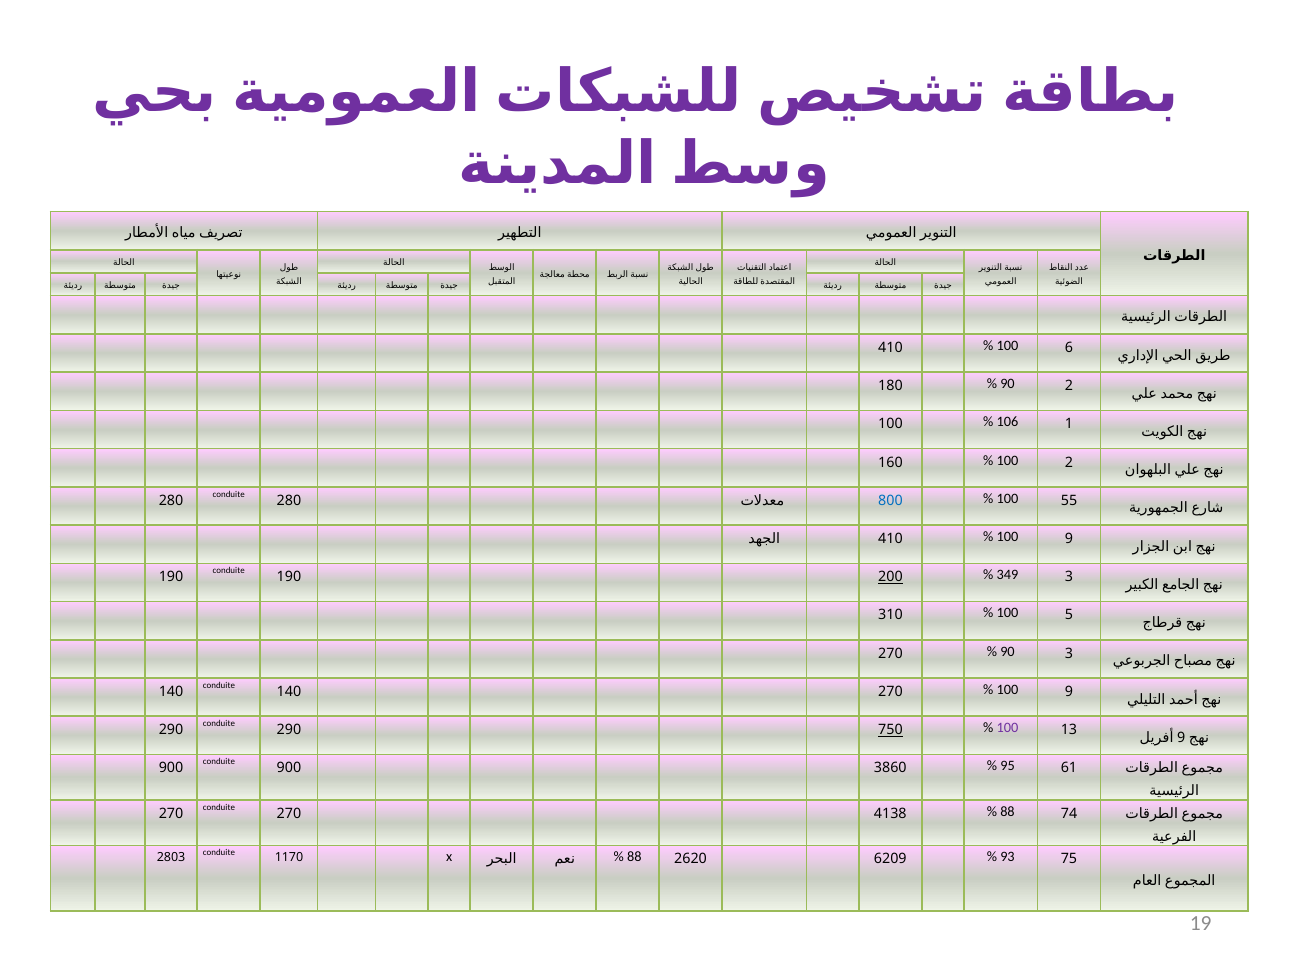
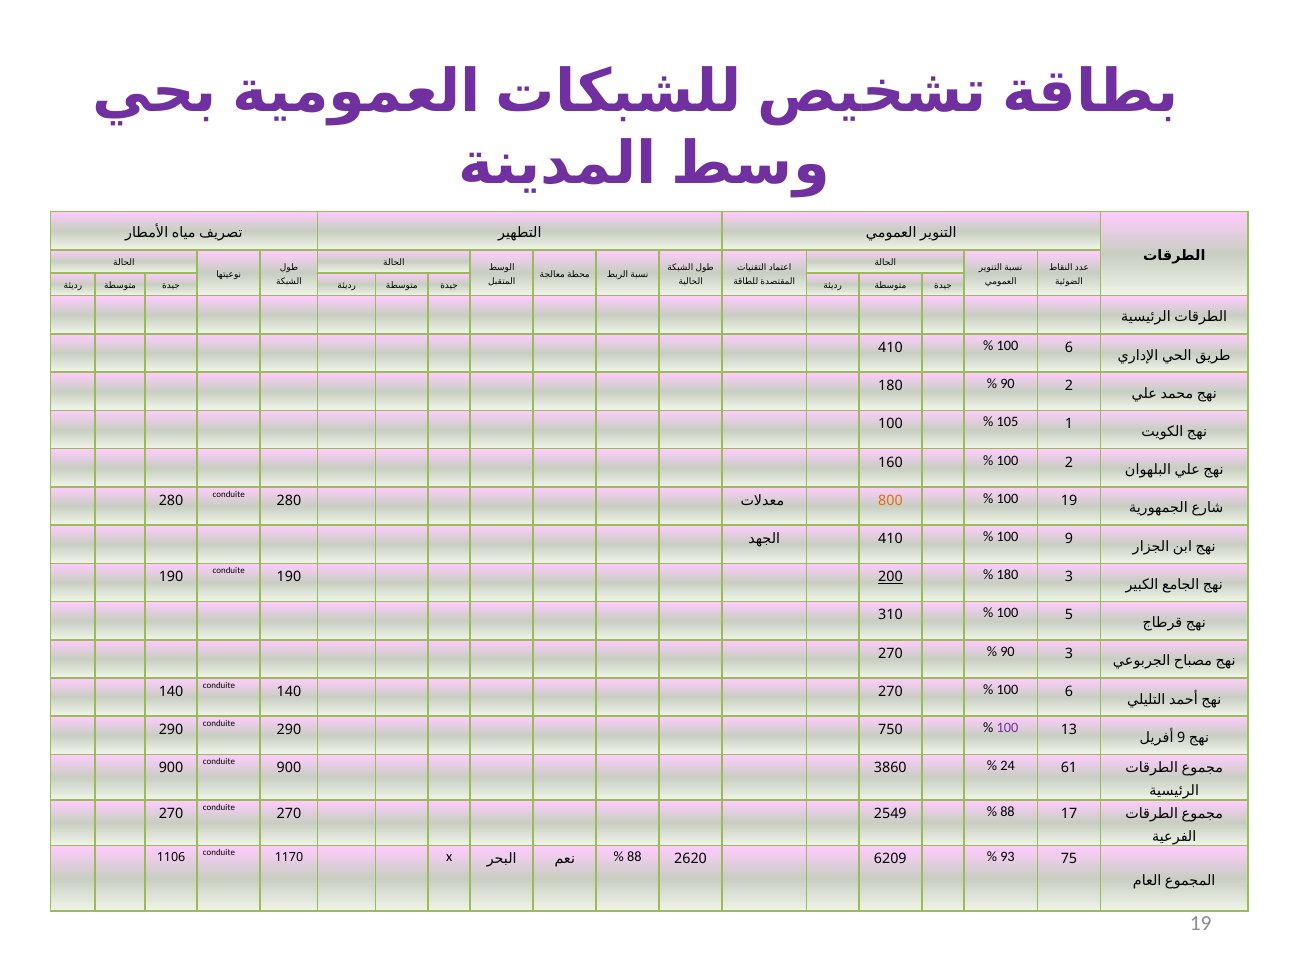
106: 106 -> 105 (1008, 422)
800 colour: blue -> orange (890, 500)
100 55: 55 -> 19 (1069, 500)
349: 349 -> 180 (1008, 575)
9: 9 -> 6 (1069, 691)
750 underline: present -> none (890, 730)
95: 95 -> 24 (1008, 766)
4138: 4138 -> 2549 (890, 813)
74: 74 -> 17 (1069, 813)
2803: 2803 -> 1106 (171, 857)
